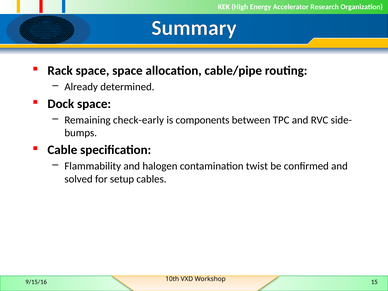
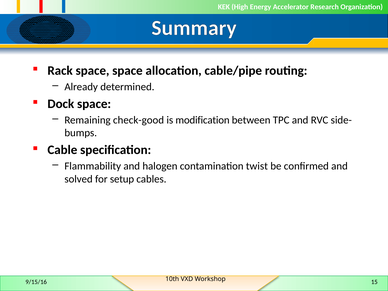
check-early: check-early -> check-good (139, 120)
components: components -> modification (203, 120)
